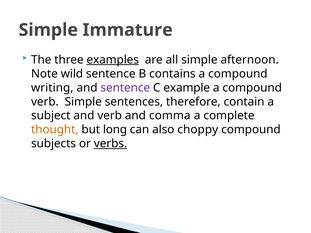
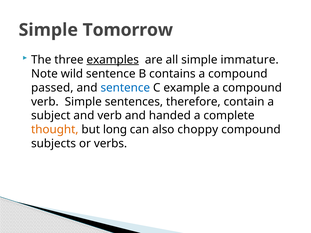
Immature: Immature -> Tomorrow (128, 30)
afternoon: afternoon -> immature (250, 60)
writing: writing -> passed (52, 88)
sentence colour: purple -> blue (125, 88)
comma: comma -> handed (170, 116)
verbs underline: present -> none (111, 144)
